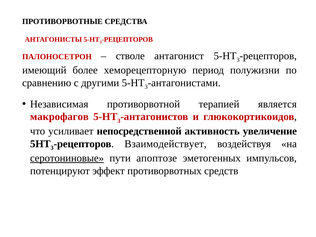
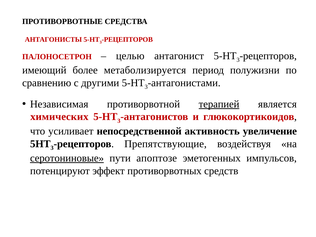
стволе: стволе -> целью (130, 56)
хеморецепторную: хеморецепторную -> метаболизируется (145, 70)
терапией underline: none -> present (219, 104)
макрофагов: макрофагов -> химических (59, 117)
Взаимодействует: Взаимодействует -> Препятствующие (166, 144)
